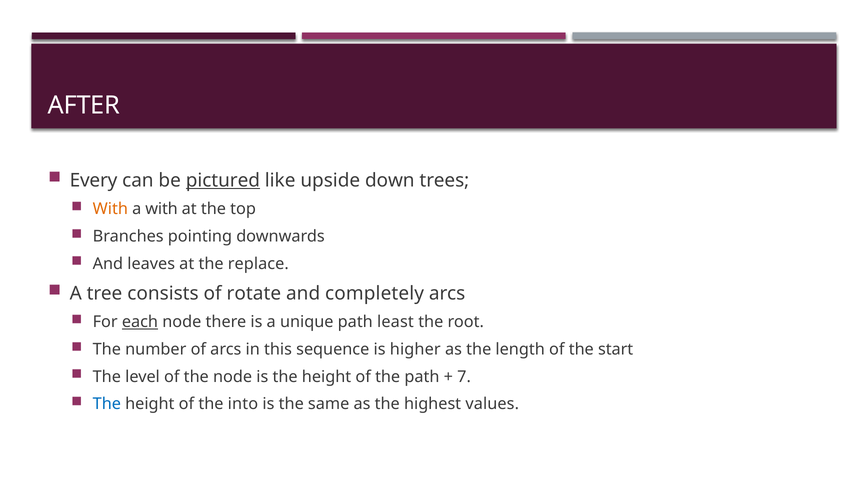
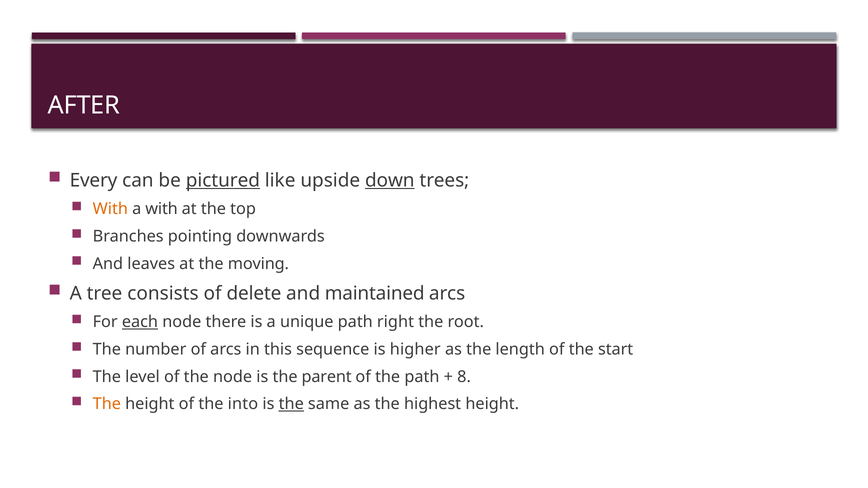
down underline: none -> present (390, 180)
replace: replace -> moving (258, 264)
rotate: rotate -> delete (254, 293)
completely: completely -> maintained (375, 293)
least: least -> right (395, 322)
is the height: height -> parent (327, 377)
7: 7 -> 8 (464, 377)
The colour: blue -> orange (107, 404)
the underline: none -> present (291, 404)
highest values: values -> height (492, 404)
